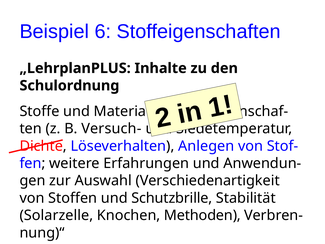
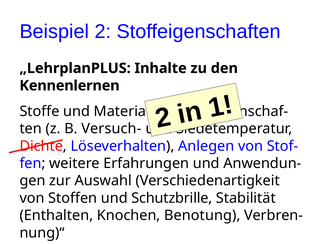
Beispiel 6: 6 -> 2 (103, 31)
Schulordnung: Schulordnung -> Kennenlernen (70, 86)
Solarzelle: Solarzelle -> Enthalten (56, 215)
Methoden: Methoden -> Benotung (202, 215)
